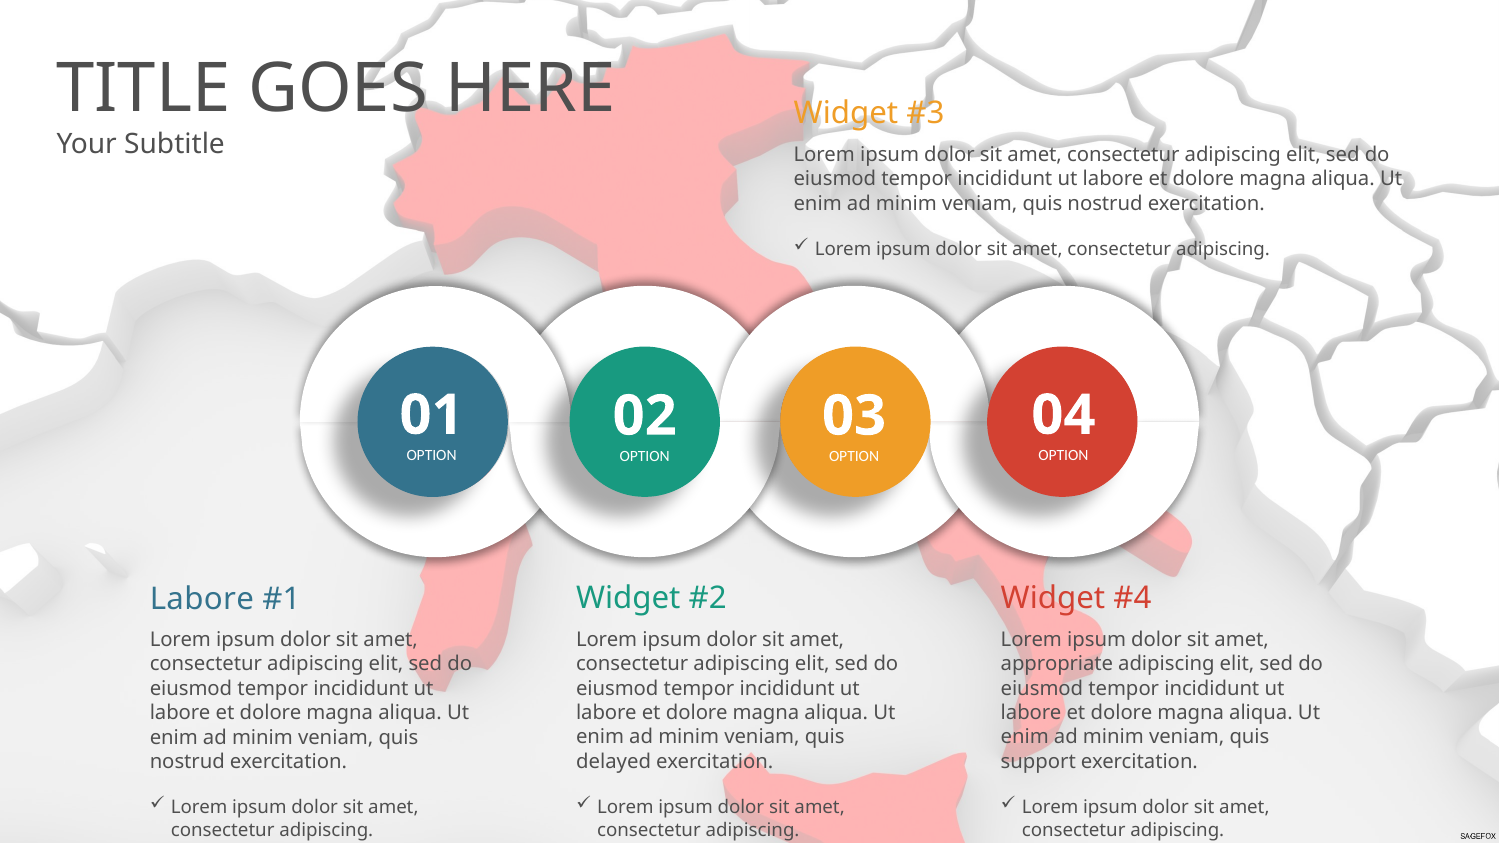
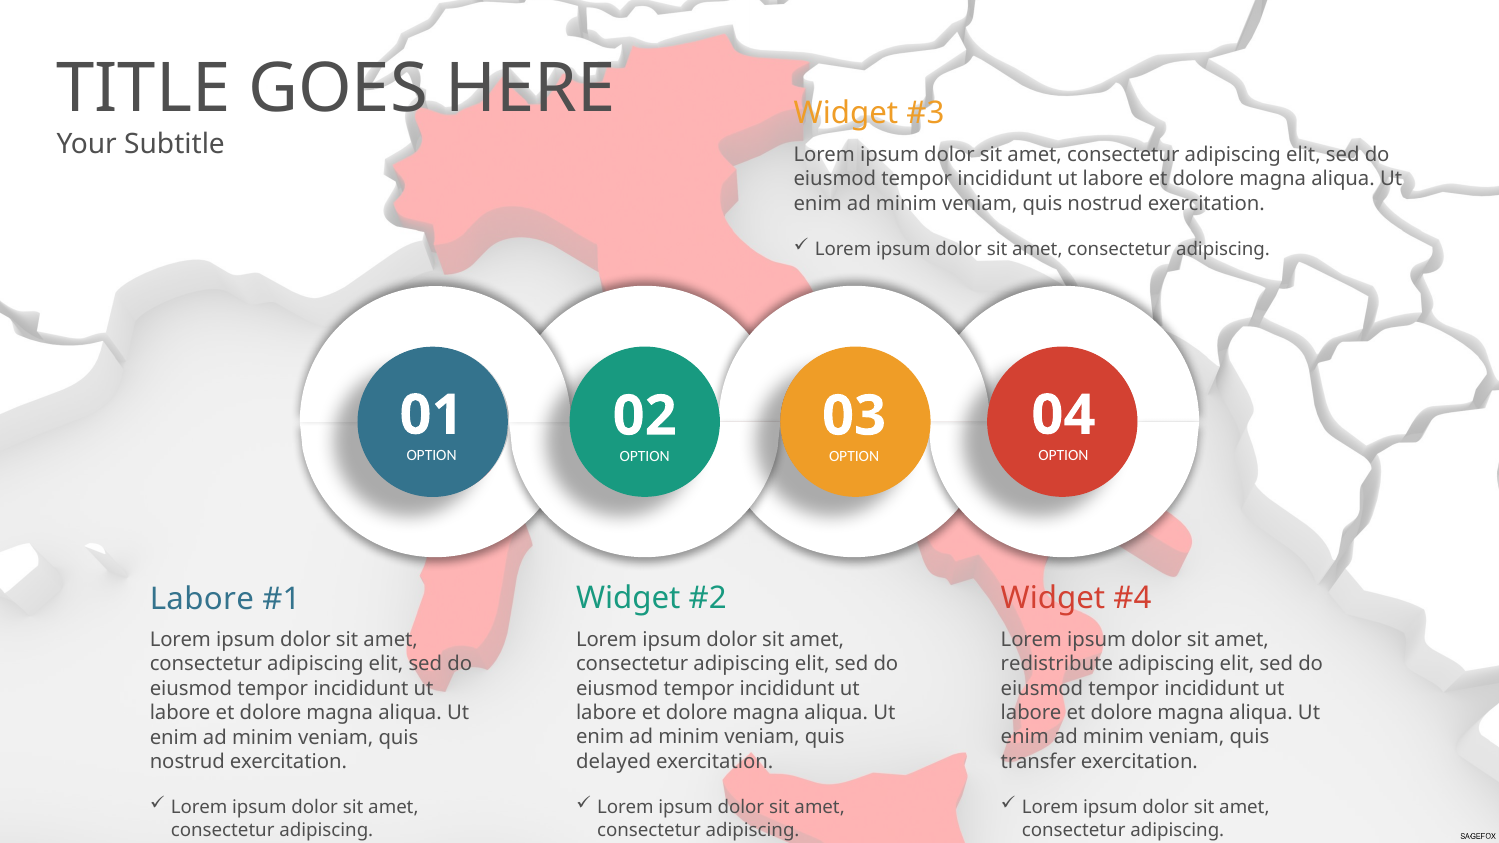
appropriate: appropriate -> redistribute (1057, 664)
support: support -> transfer (1038, 762)
